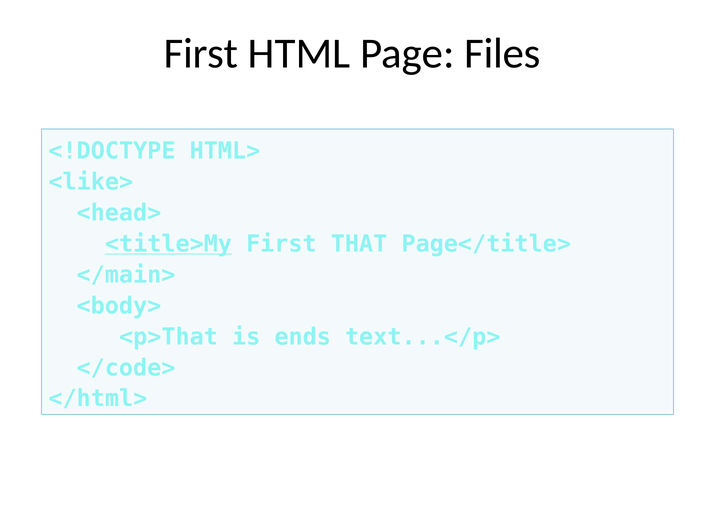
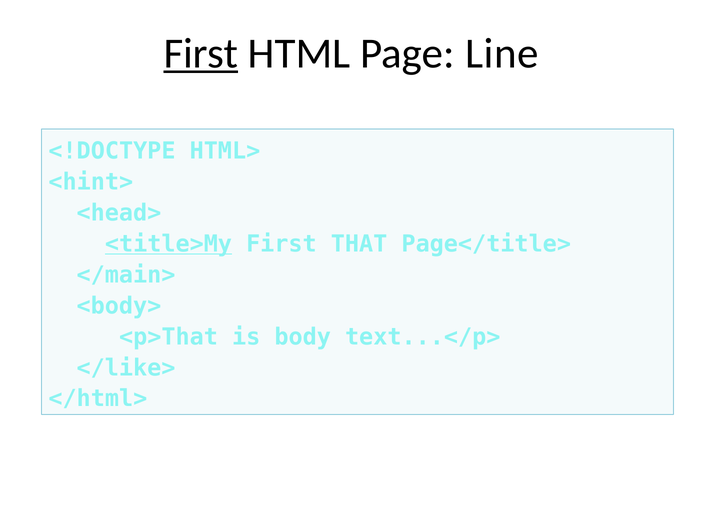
First underline: none -> present (201, 53)
Files: Files -> Line (502, 53)
<like>: <like> -> <hint> (91, 182)
ends: ends -> body (303, 337)
</code>: </code> -> </like> (126, 368)
